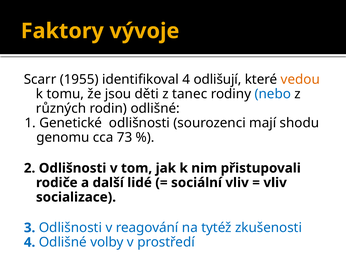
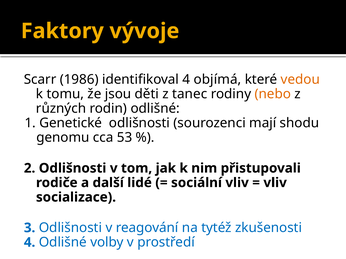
1955: 1955 -> 1986 (79, 80)
odlišují: odlišují -> objímá (217, 80)
nebo colour: blue -> orange (273, 94)
73: 73 -> 53 (125, 138)
